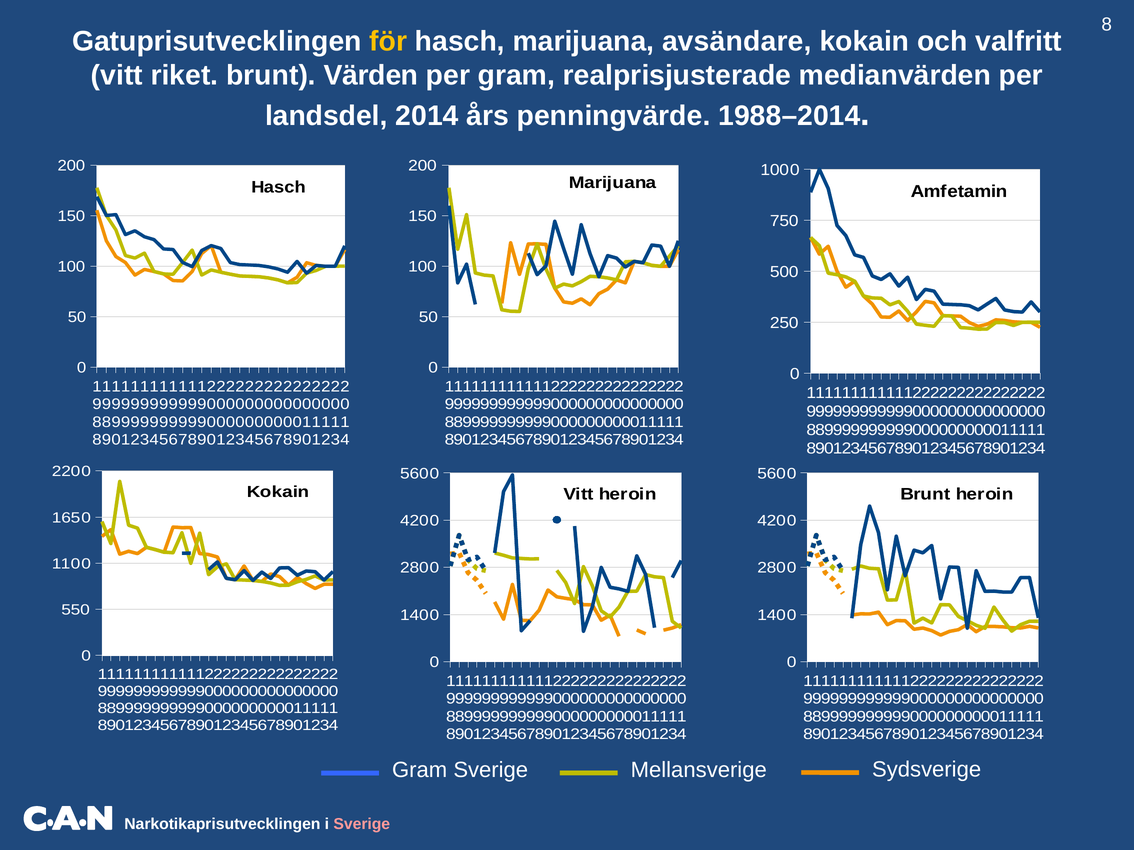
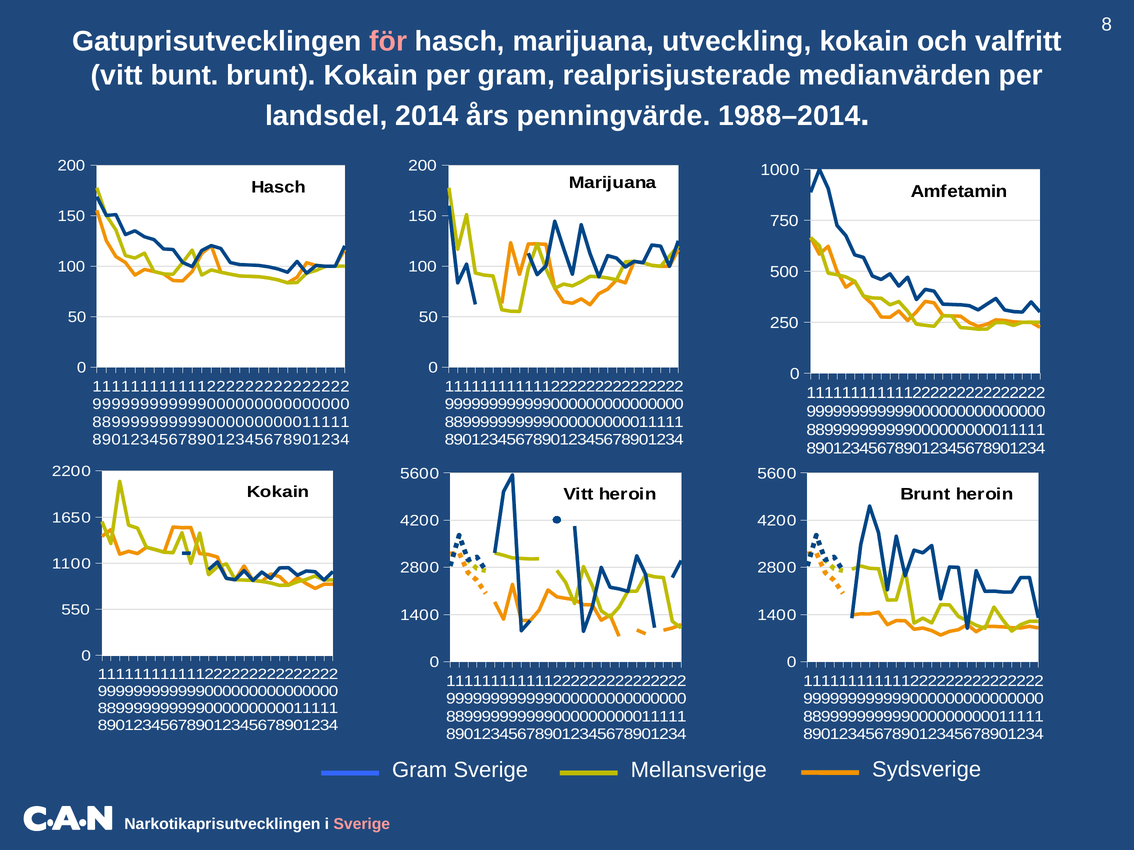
för colour: yellow -> pink (388, 41)
avsändare: avsändare -> utveckling (737, 41)
riket: riket -> bunt (185, 76)
brunt Värden: Värden -> Kokain (371, 76)
